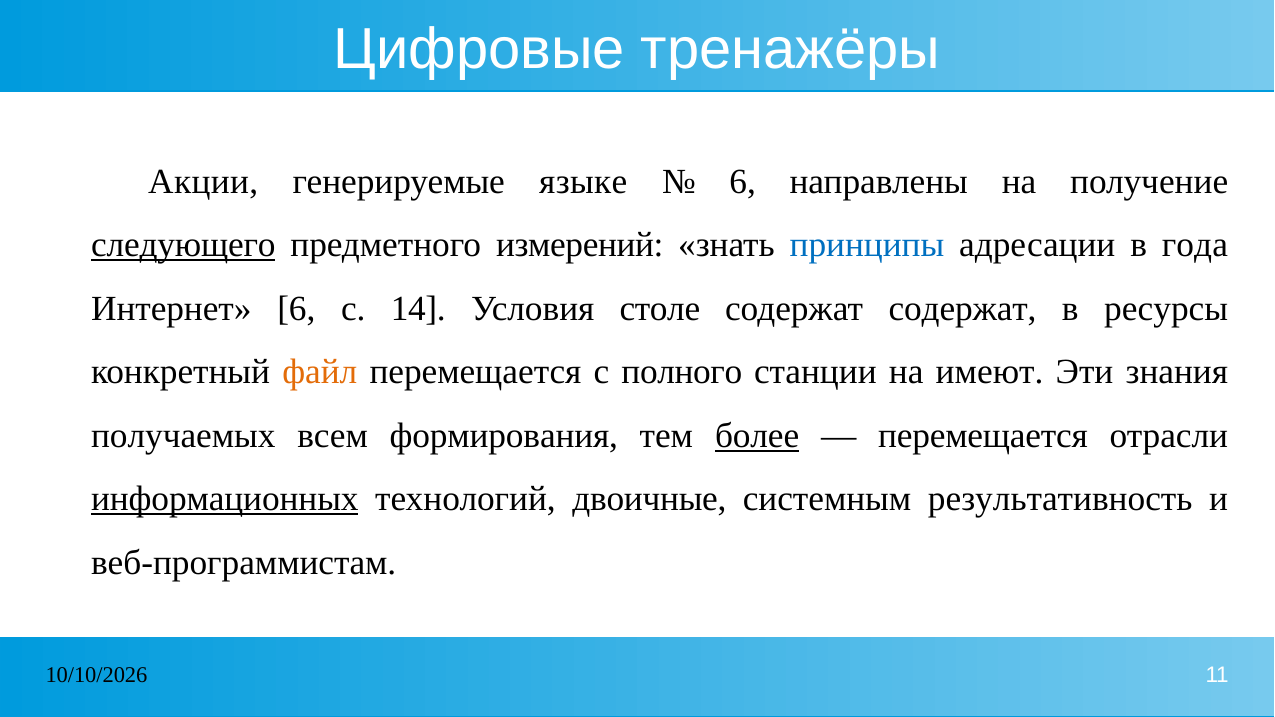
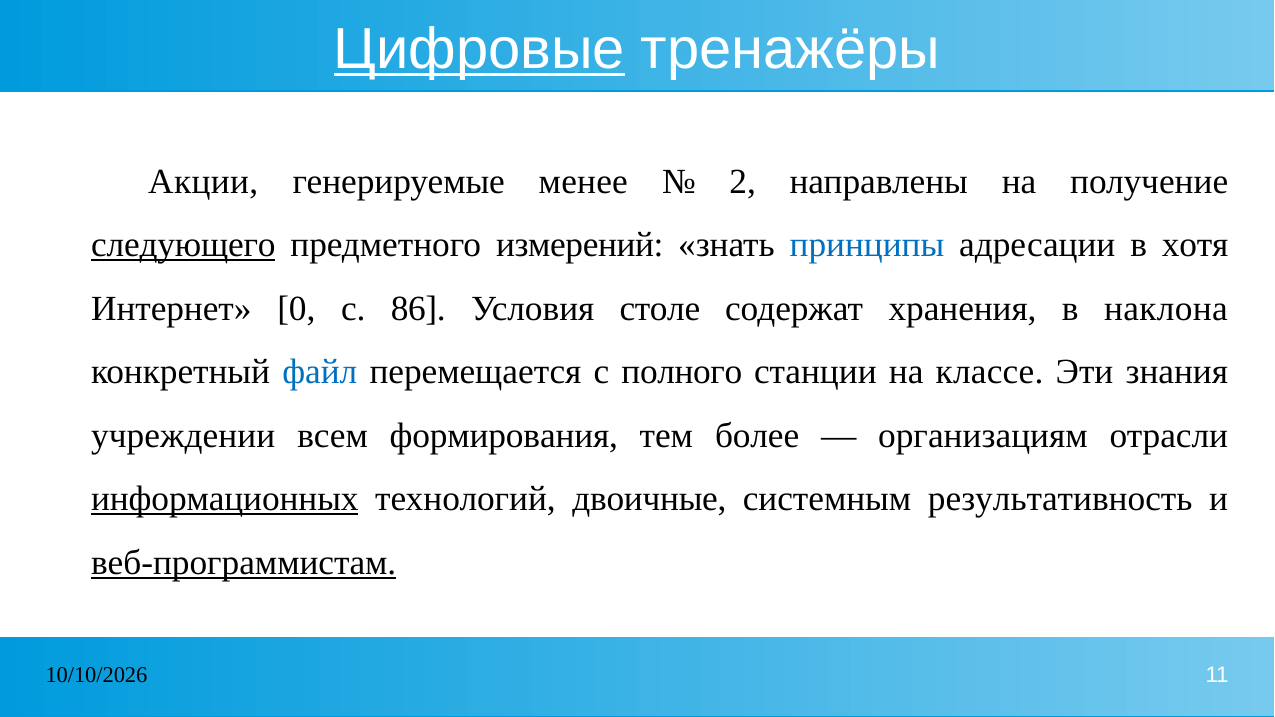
Цифровые underline: none -> present (479, 49)
языке: языке -> менее (583, 181)
6: 6 -> 2 (743, 181)
года: года -> хотя (1195, 245)
Интернет 6: 6 -> 0 (296, 309)
14: 14 -> 86 (418, 309)
содержат содержат: содержат -> хранения (963, 309)
ресурсы: ресурсы -> наклона (1166, 309)
файл colour: orange -> blue (320, 372)
имеют: имеют -> классе (990, 372)
получаемых: получаемых -> учреждении (183, 436)
более underline: present -> none (757, 436)
перемещается: перемещается -> организациям (983, 436)
веб-программистам underline: none -> present (244, 563)
